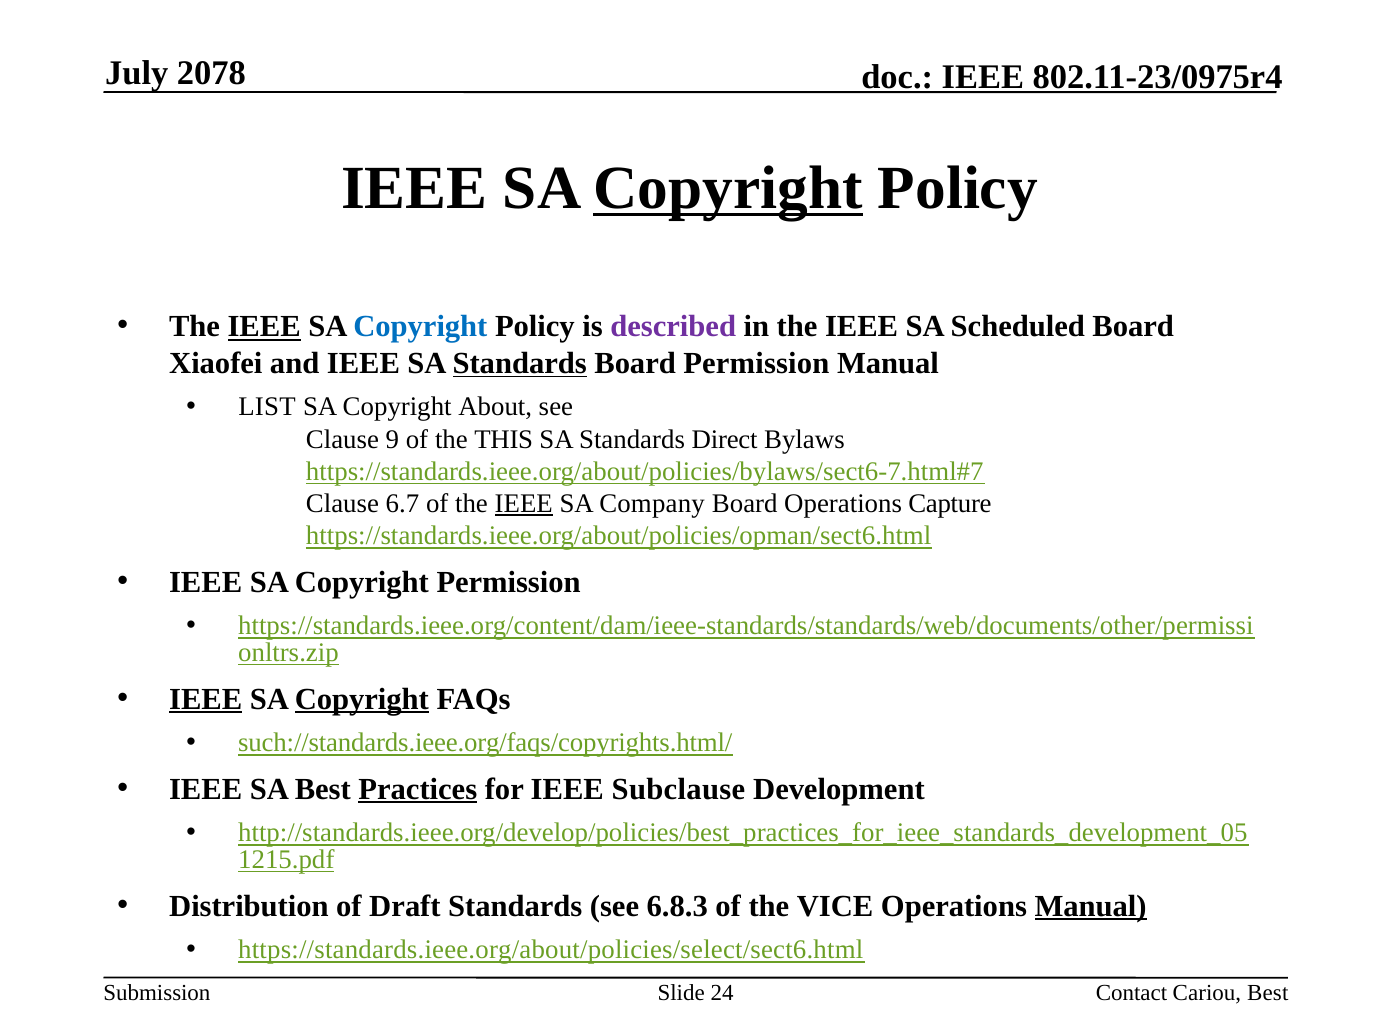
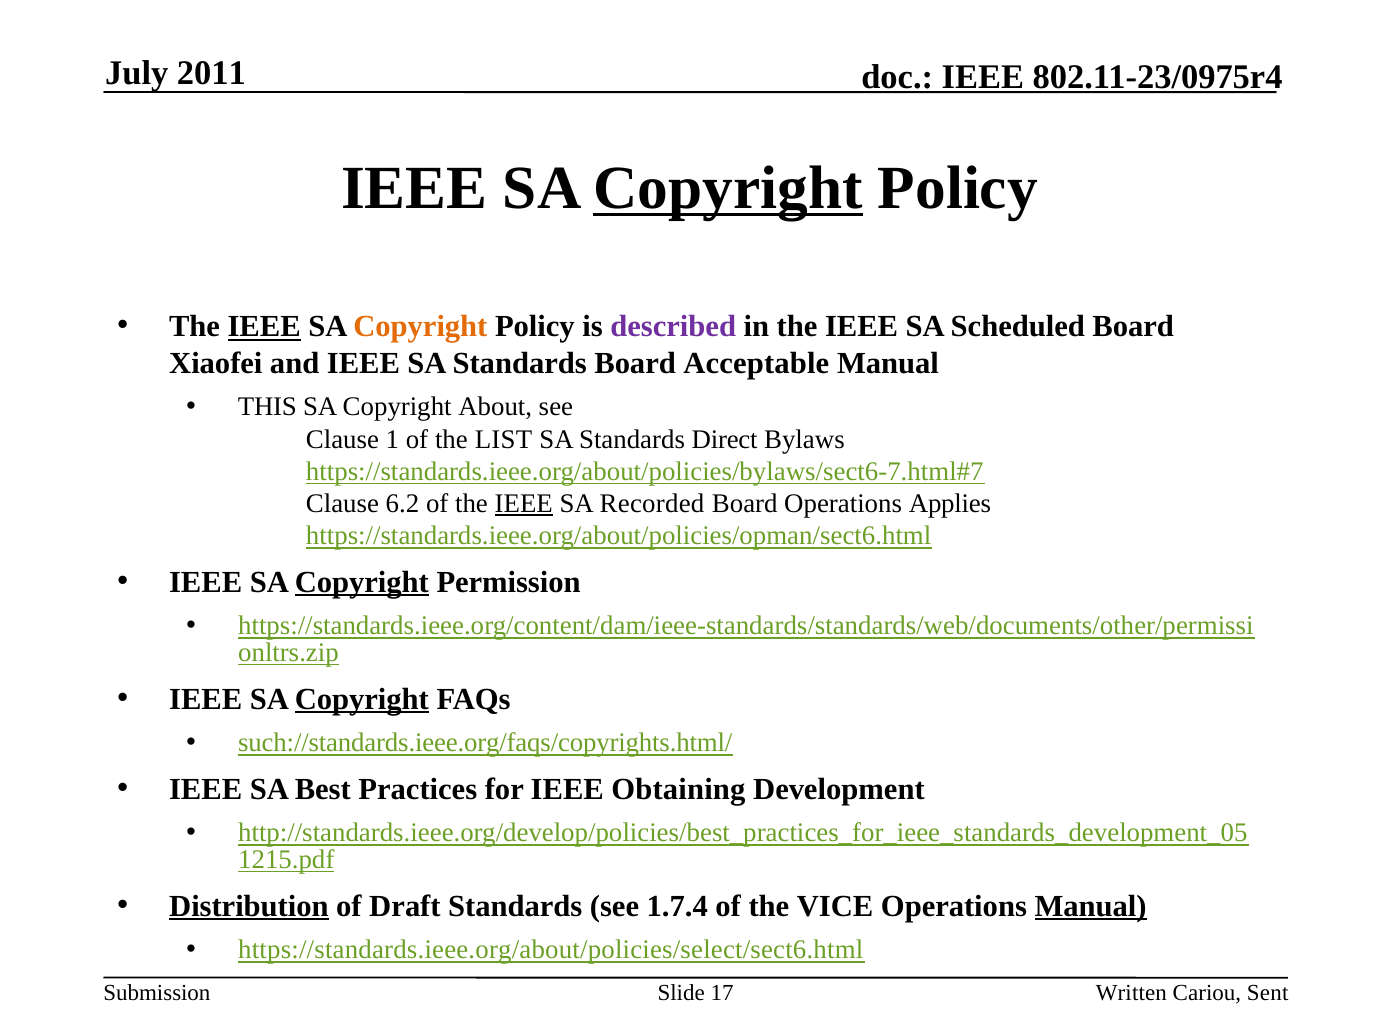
2078: 2078 -> 2011 (211, 73)
Copyright colour: blue -> orange (420, 326)
Standards underline: present -> none (520, 363)
Board Permission: Permission -> Acceptable (756, 363)
LIST: LIST -> THIS (267, 407)
9: 9 -> 1 (392, 439)
THIS: THIS -> LIST (503, 439)
6.7: 6.7 -> 6.2 (402, 504)
Company: Company -> Recorded (652, 504)
Capture: Capture -> Applies (950, 504)
Copyright underline: none -> present (362, 582)
IEEE underline: present -> none (206, 699)
Practices underline: present -> none (418, 789)
Subclause: Subclause -> Obtaining (678, 789)
Distribution underline: none -> present (249, 906)
6.8.3: 6.8.3 -> 1.7.4 (677, 906)
24: 24 -> 17 (722, 993)
Contact: Contact -> Written (1131, 993)
Cariou Best: Best -> Sent (1268, 993)
